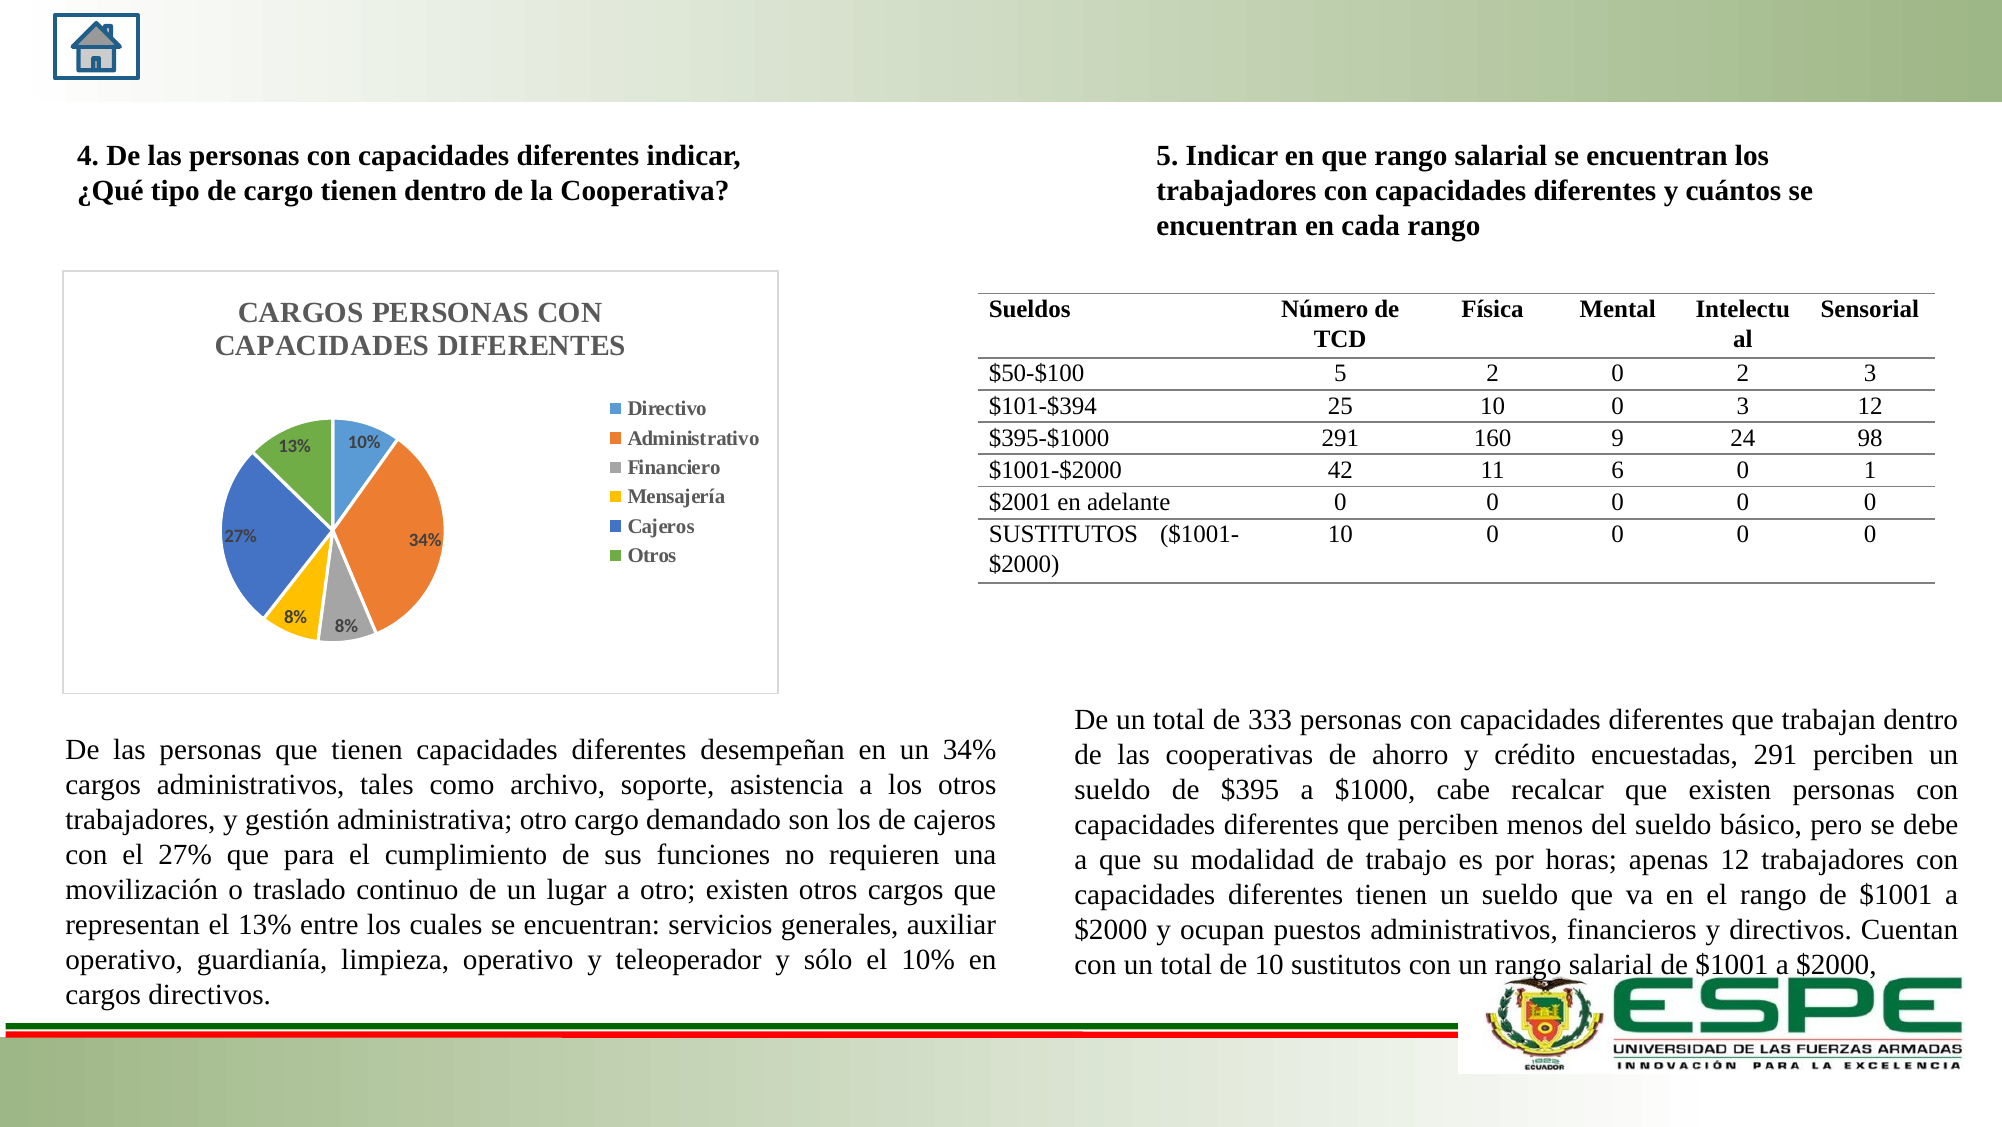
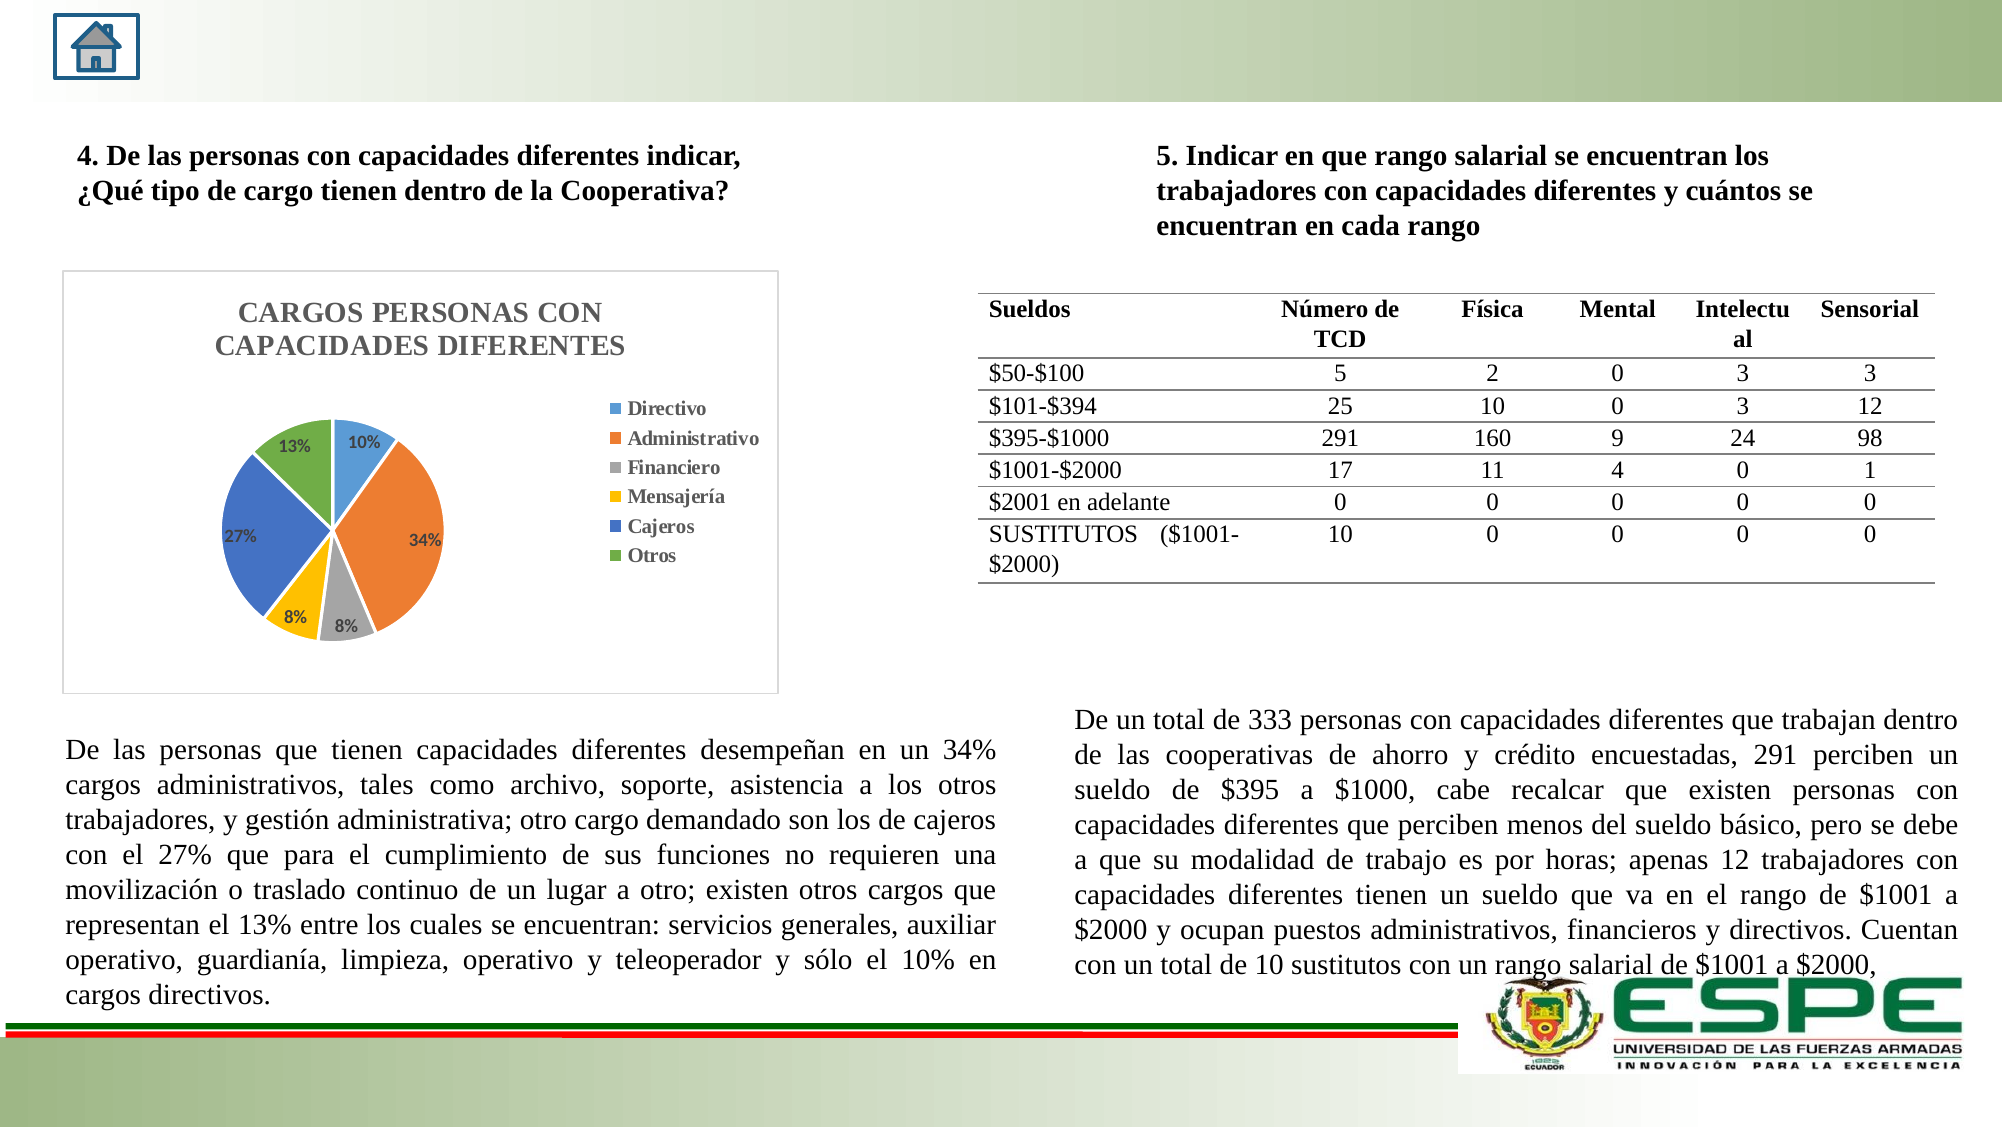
2 0 2: 2 -> 3 (1743, 373)
42: 42 -> 17 (1340, 470)
11 6: 6 -> 4 (1618, 470)
